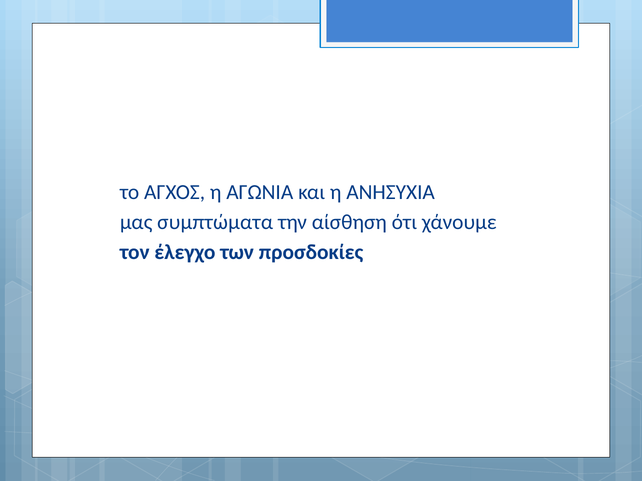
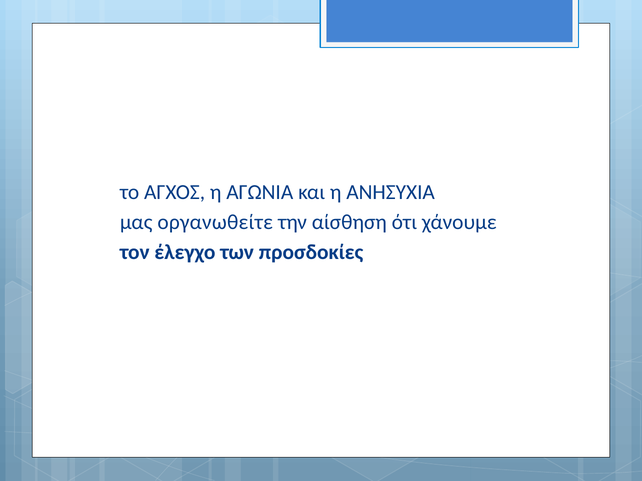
συμπτώματα: συμπτώματα -> οργανωθείτε (215, 223)
